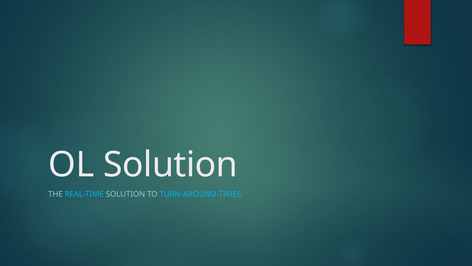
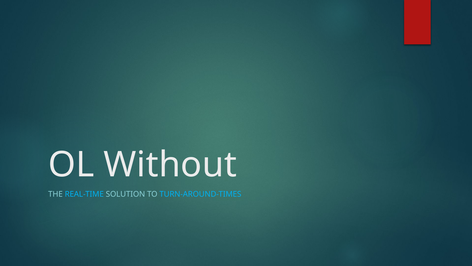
OL Solution: Solution -> Without (170, 164)
